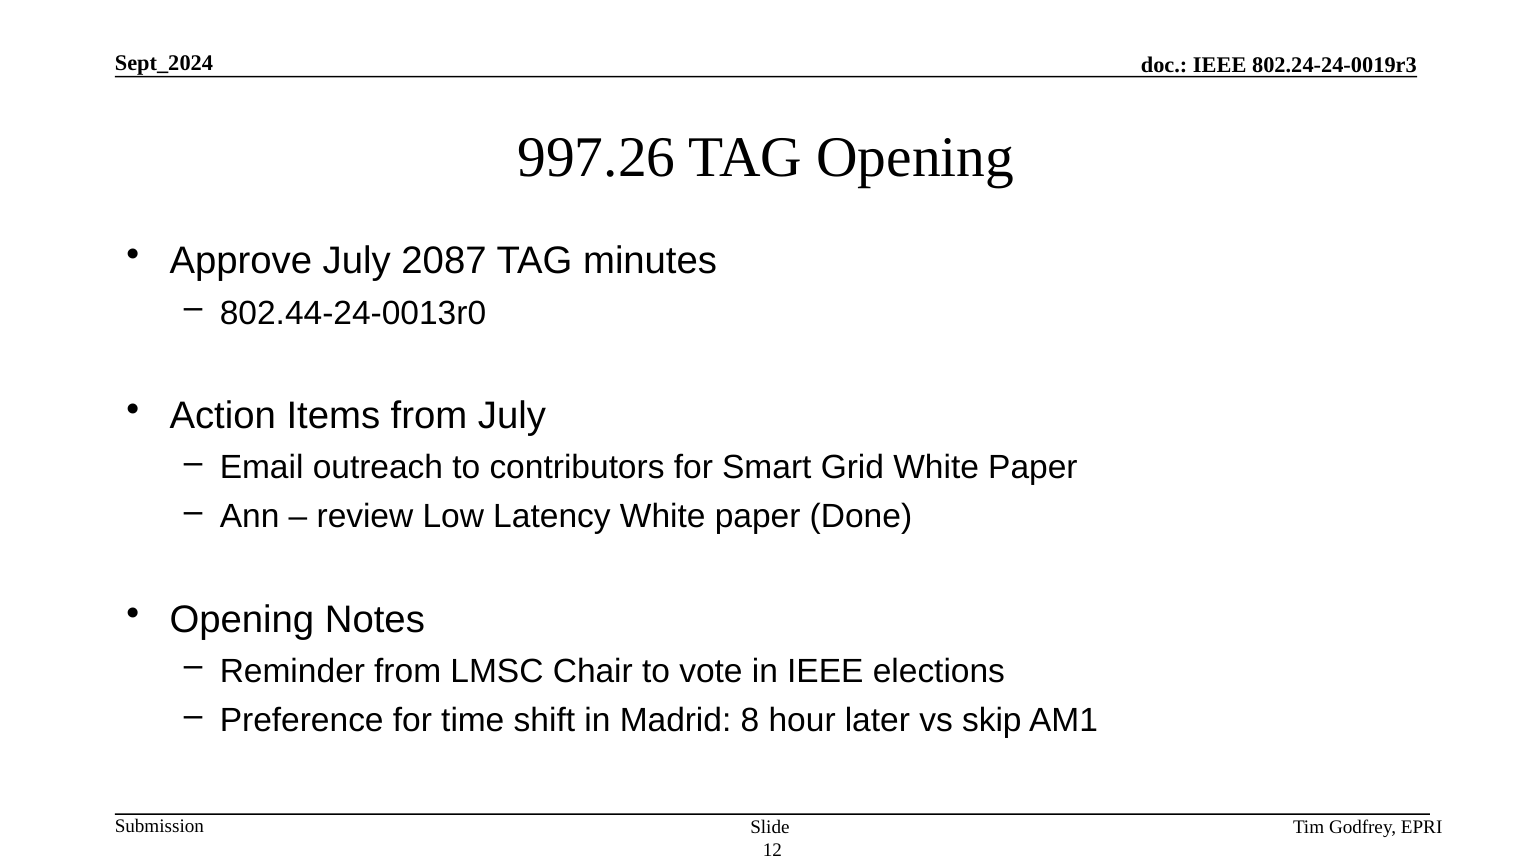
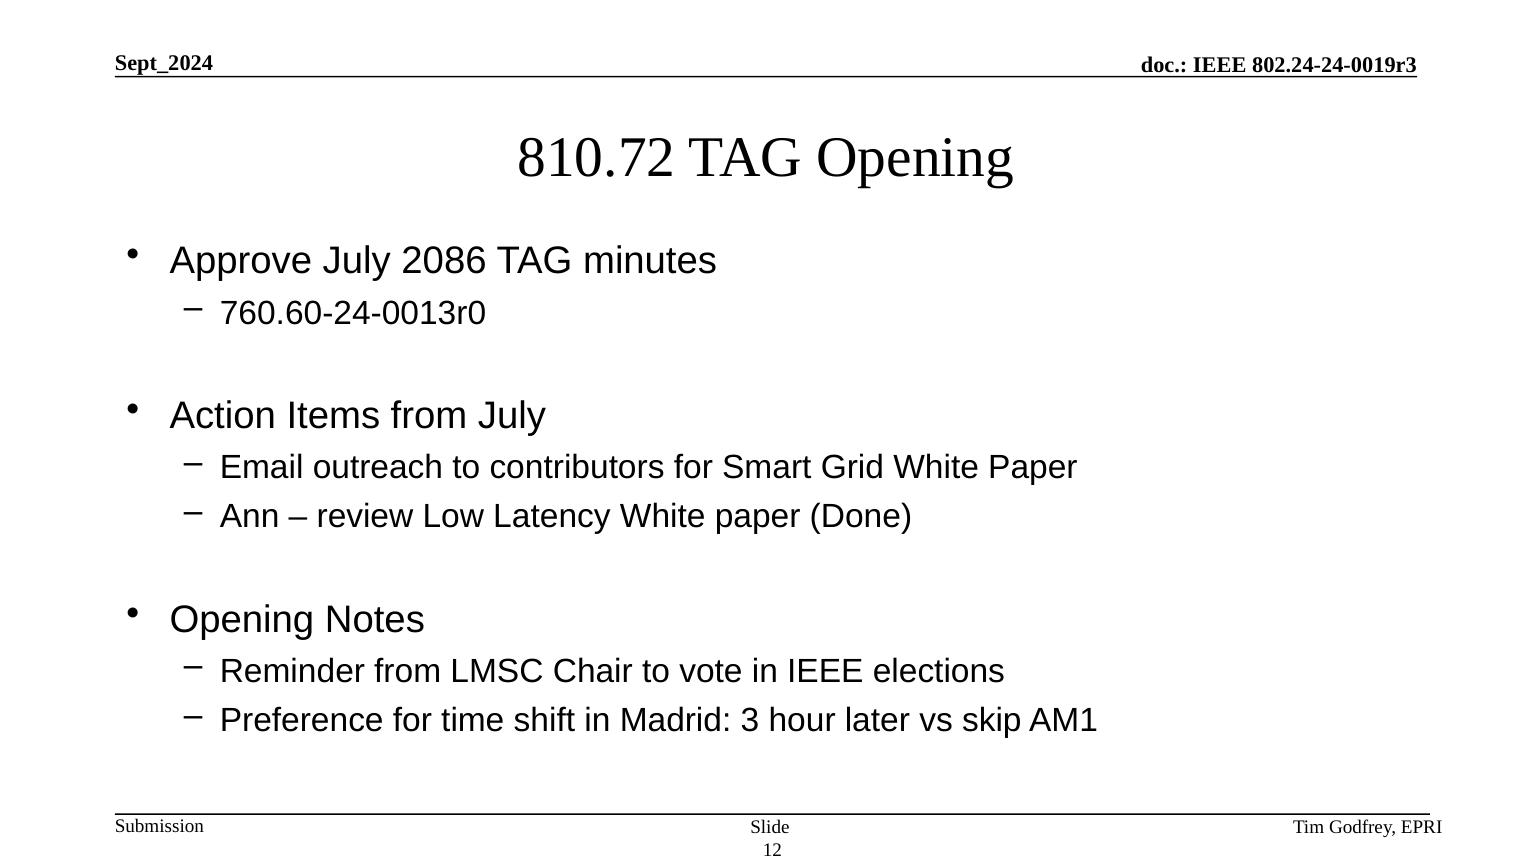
997.26: 997.26 -> 810.72 (596, 157)
2087: 2087 -> 2086 (444, 261)
802.44-24-0013r0: 802.44-24-0013r0 -> 760.60-24-0013r0 (353, 313)
8: 8 -> 3 (750, 720)
